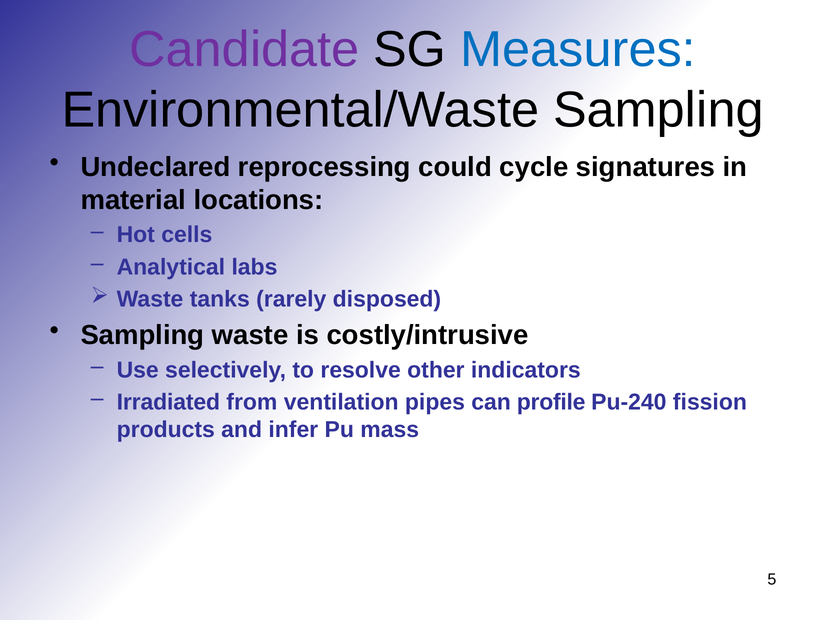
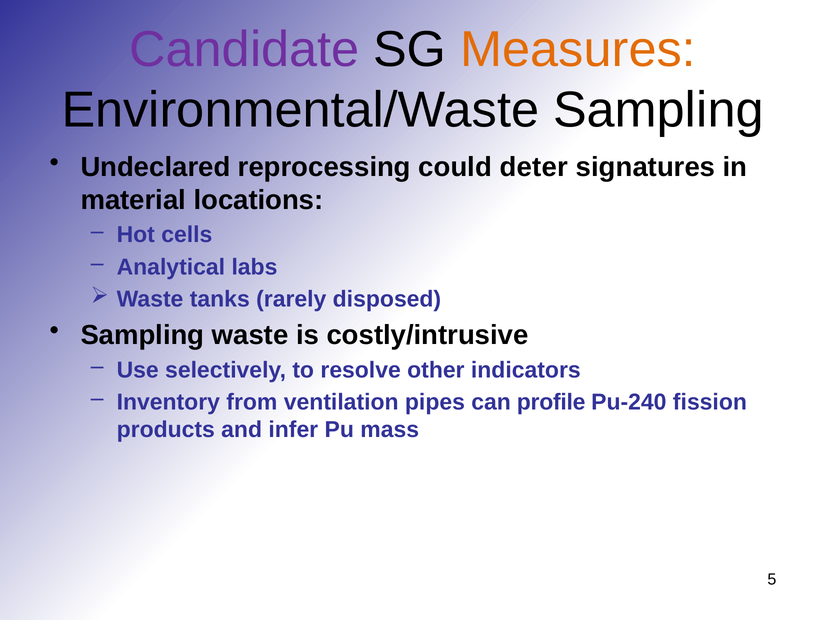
Measures colour: blue -> orange (578, 50)
cycle: cycle -> deter (534, 167)
Irradiated: Irradiated -> Inventory (168, 402)
